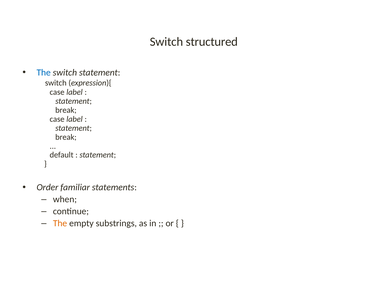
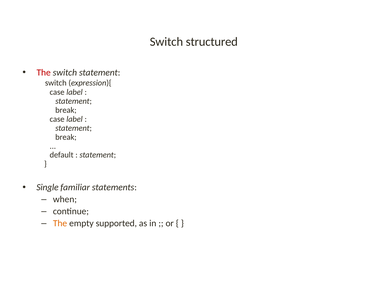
The colour: blue -> red (44, 73)
Order: Order -> Single (47, 188)
substrings: substrings -> supported (116, 224)
